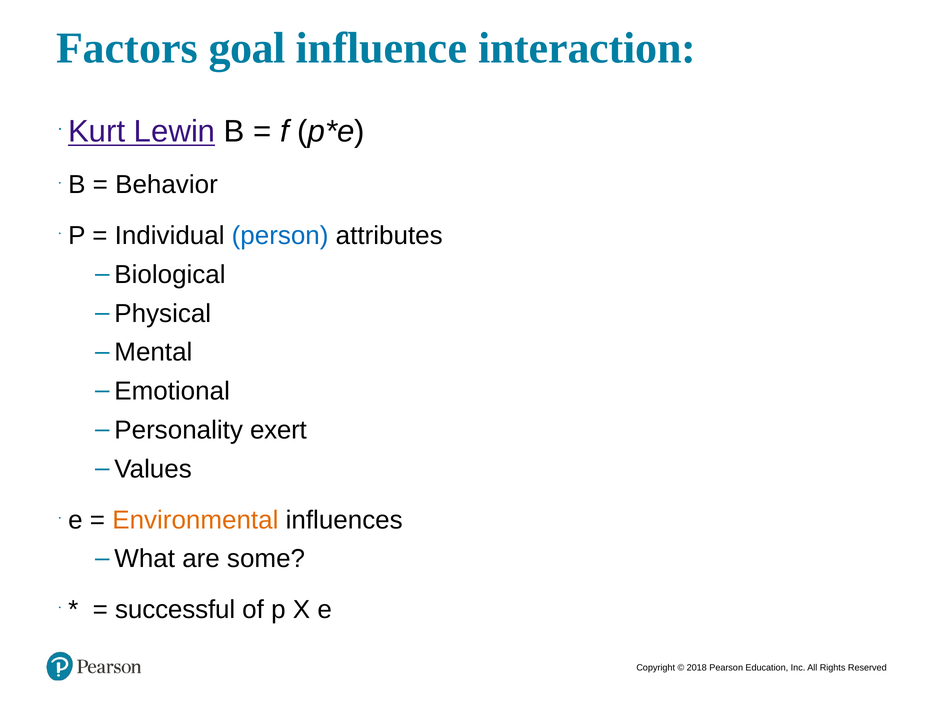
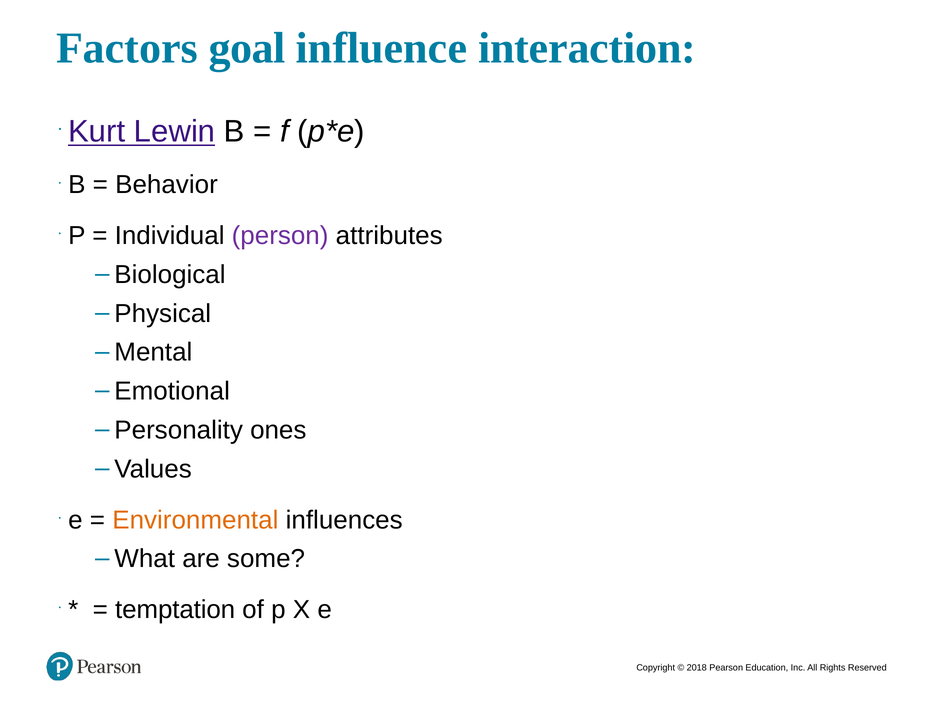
person colour: blue -> purple (280, 236)
exert: exert -> ones (278, 431)
successful: successful -> temptation (175, 610)
